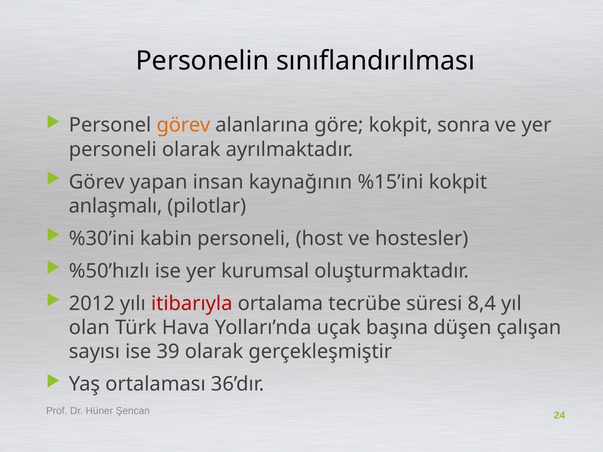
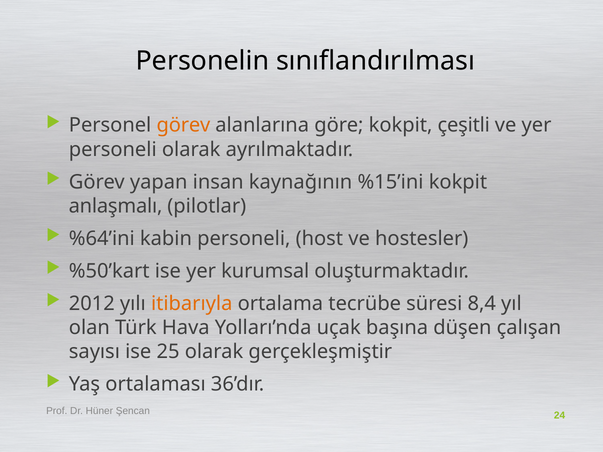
sonra: sonra -> çeşitli (464, 125)
%30’ini: %30’ini -> %64’ini (102, 239)
%50’hızlı: %50’hızlı -> %50’kart (109, 271)
itibarıyla colour: red -> orange (192, 304)
39: 39 -> 25 (168, 352)
